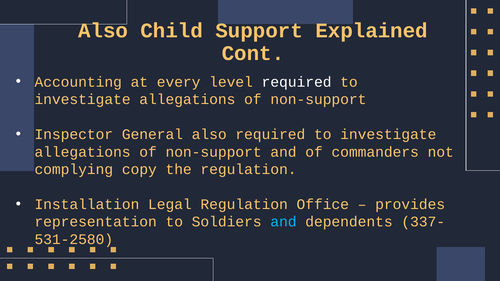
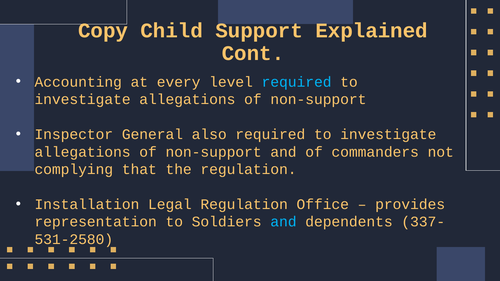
Also: Also -> Copy (103, 31)
required colour: white -> light blue (297, 82)
copy: copy -> that (139, 170)
